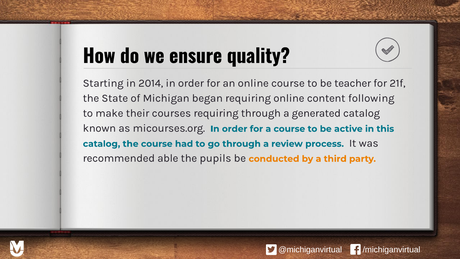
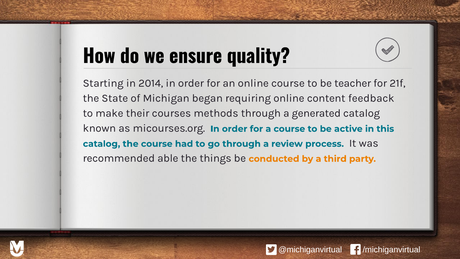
following: following -> feedback (371, 98)
courses requiring: requiring -> methods (216, 113)
pupils: pupils -> things (216, 158)
